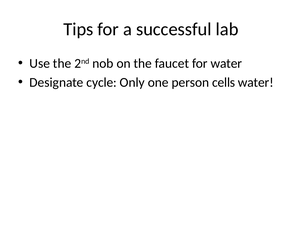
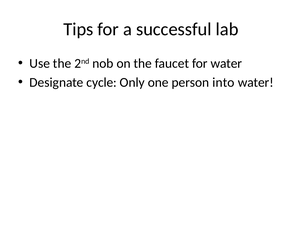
cells: cells -> into (223, 82)
